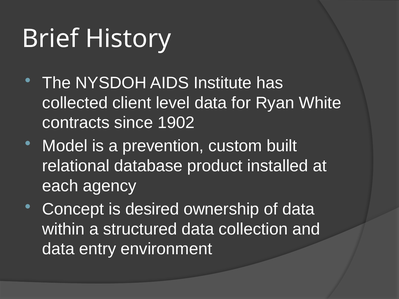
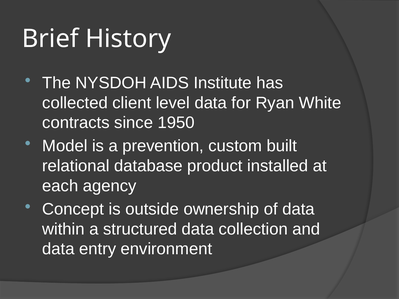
1902: 1902 -> 1950 (176, 123)
desired: desired -> outside (152, 209)
